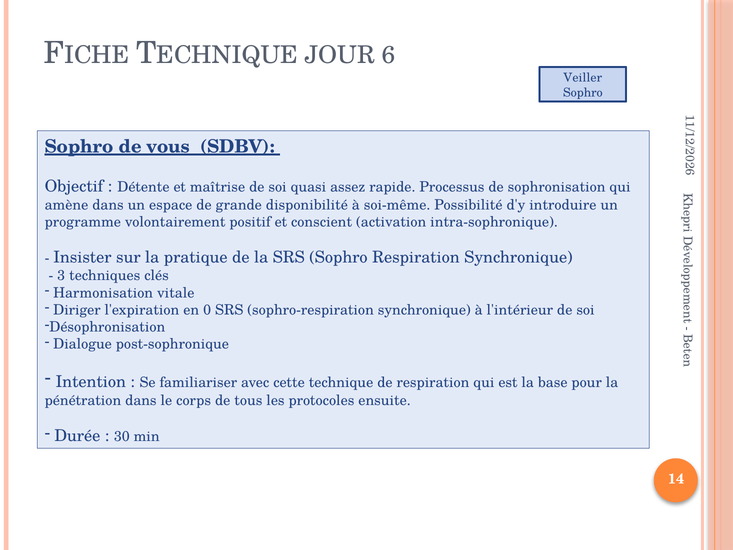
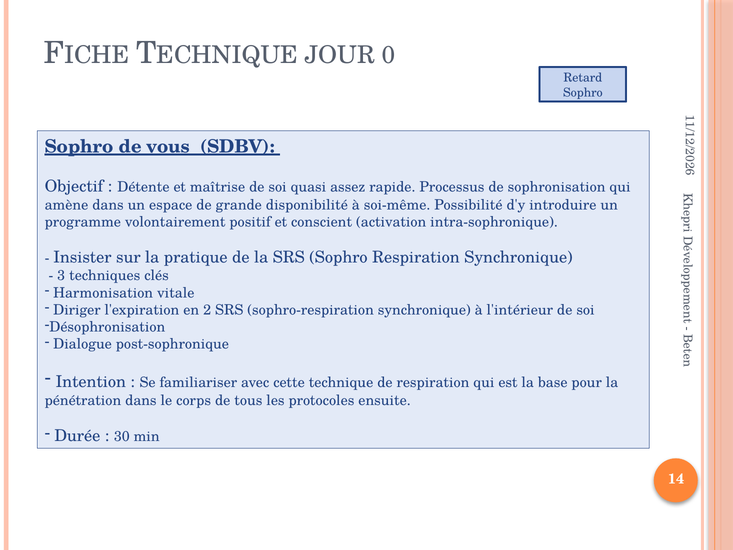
JOUR 6: 6 -> 0 (389, 55)
Veiller: Veiller -> Retard (583, 78)
en 0: 0 -> 2 (207, 310)
